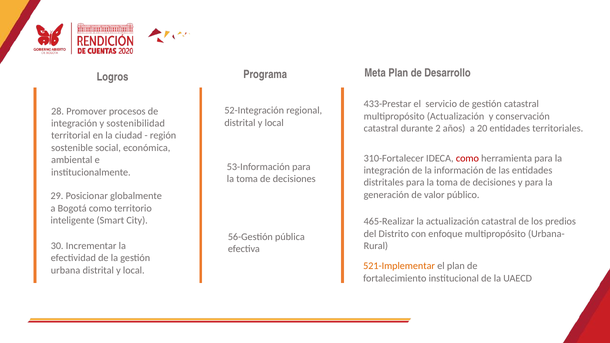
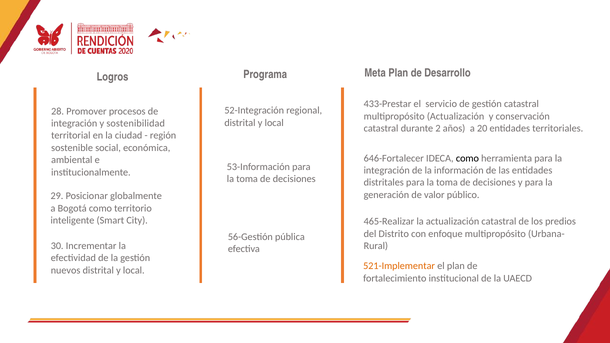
310-Fortalecer: 310-Fortalecer -> 646-Fortalecer (394, 158)
como colour: red -> black (467, 158)
urbana: urbana -> nuevos (66, 270)
